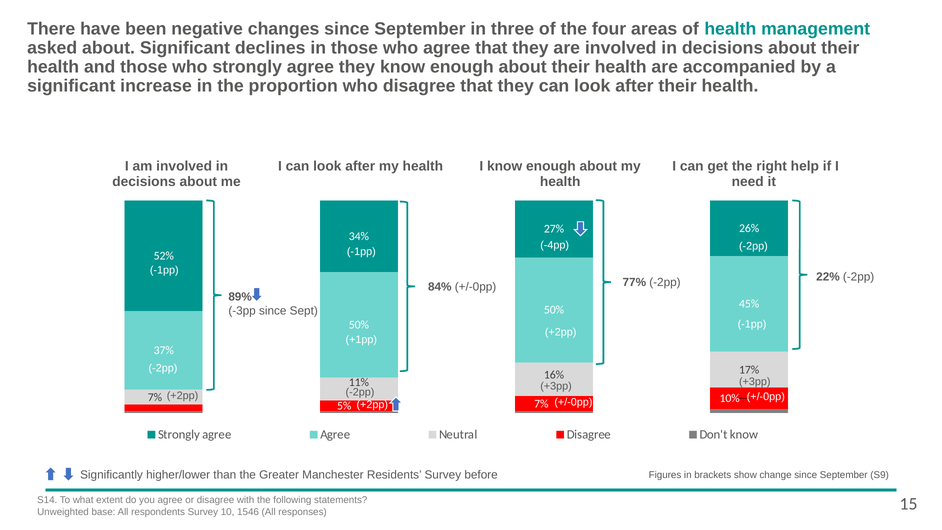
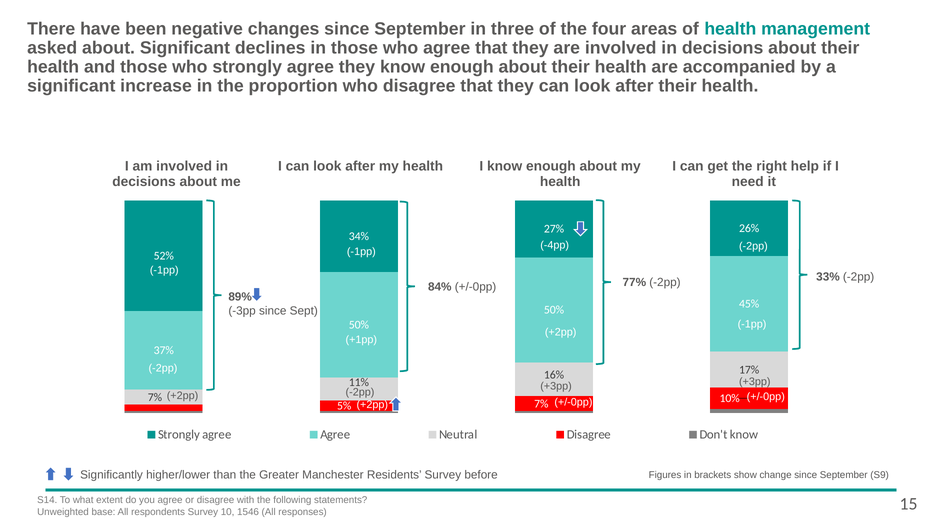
22%: 22% -> 33% (828, 277)
